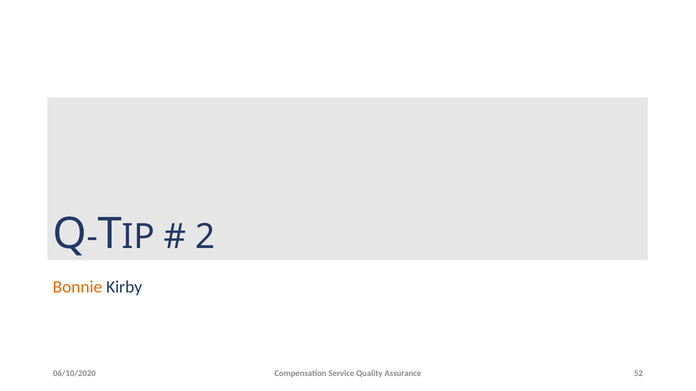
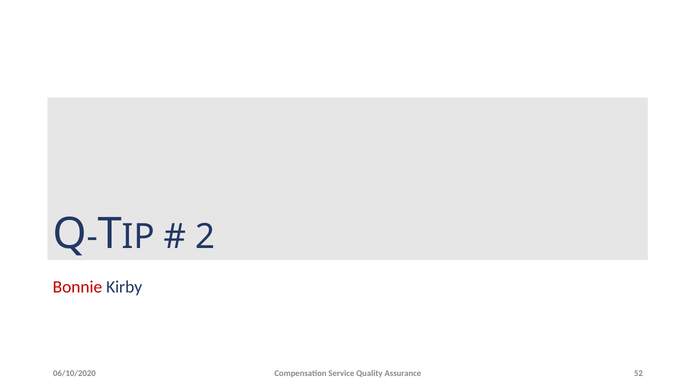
Bonnie colour: orange -> red (77, 287)
